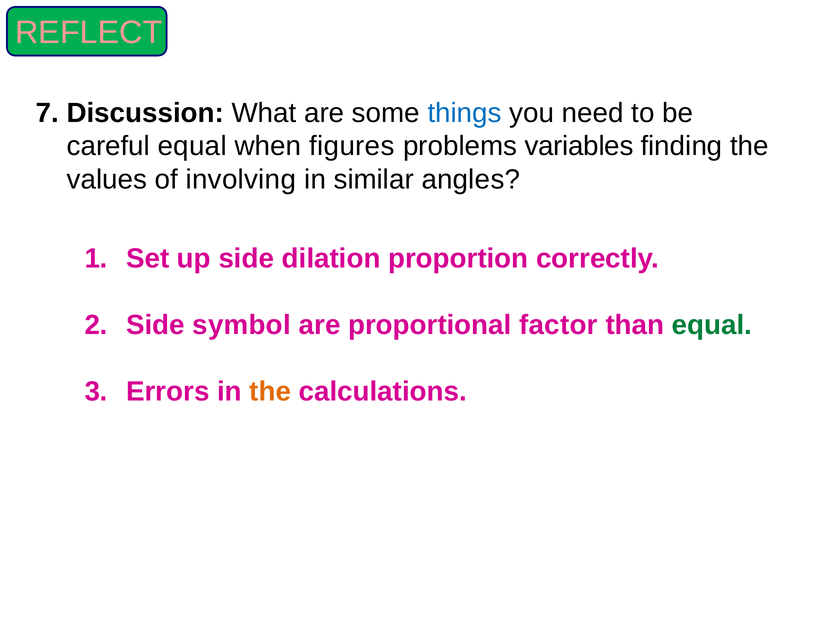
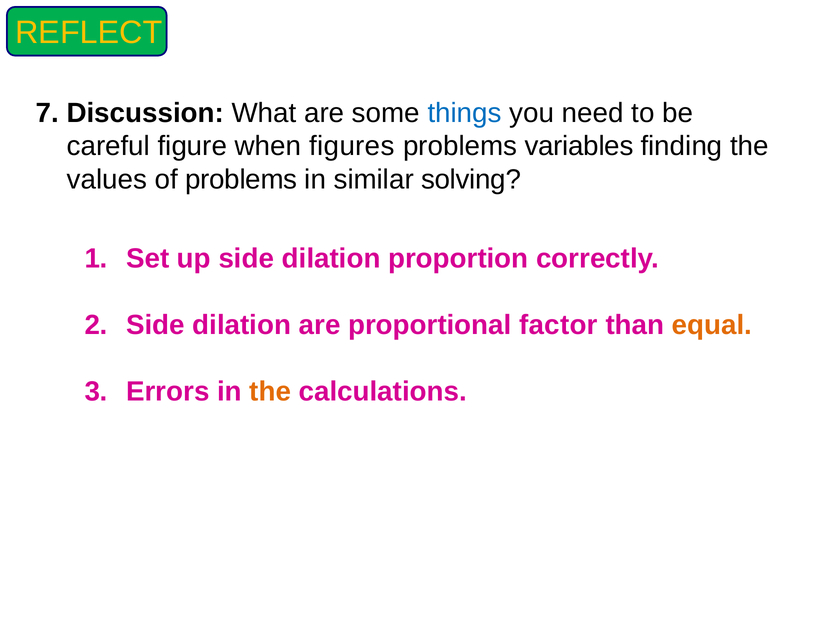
REFLECT colour: pink -> yellow (89, 33)
careful equal: equal -> figure (192, 146)
of involving: involving -> problems (241, 180)
angles: angles -> solving (471, 180)
symbol: symbol -> dilation (242, 325)
equal colour: green -> orange (712, 325)
